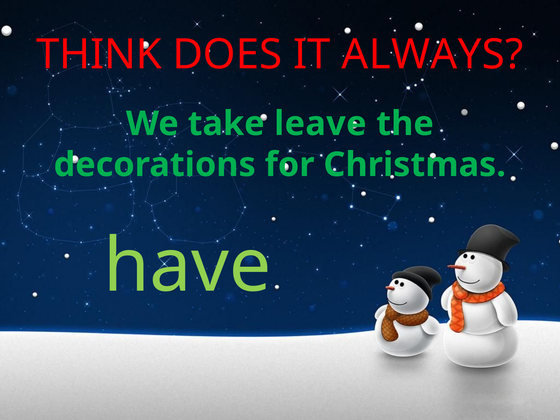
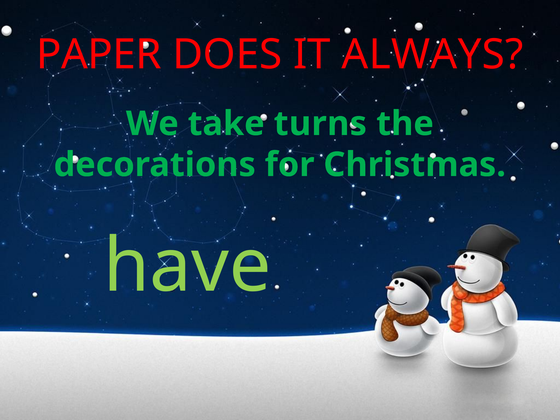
THINK: THINK -> PAPER (99, 55)
leave: leave -> turns (320, 124)
